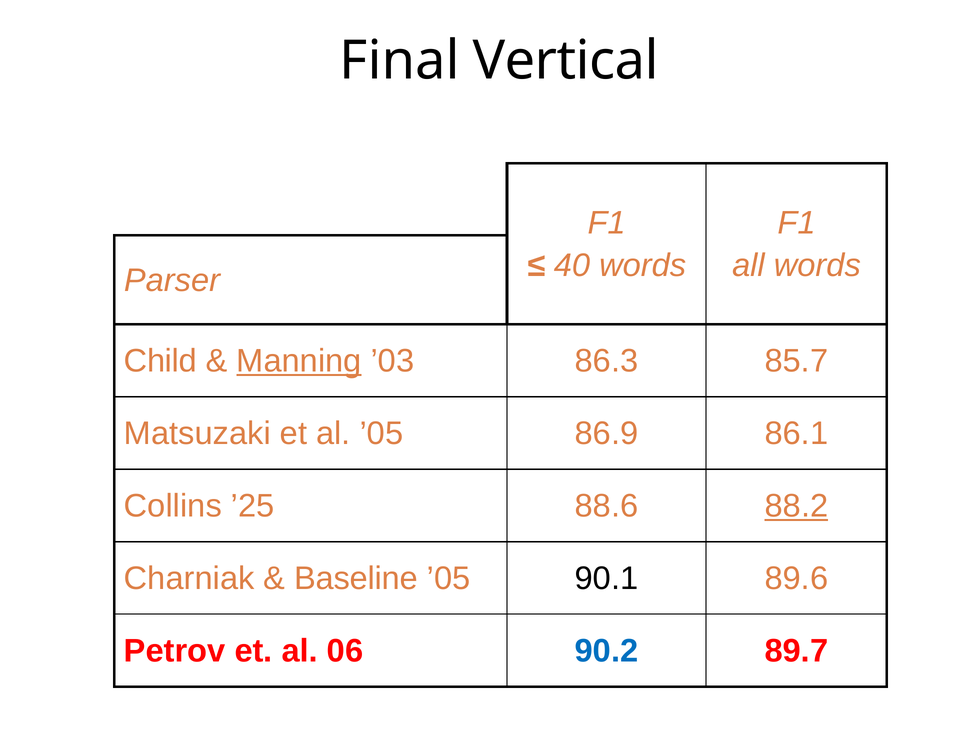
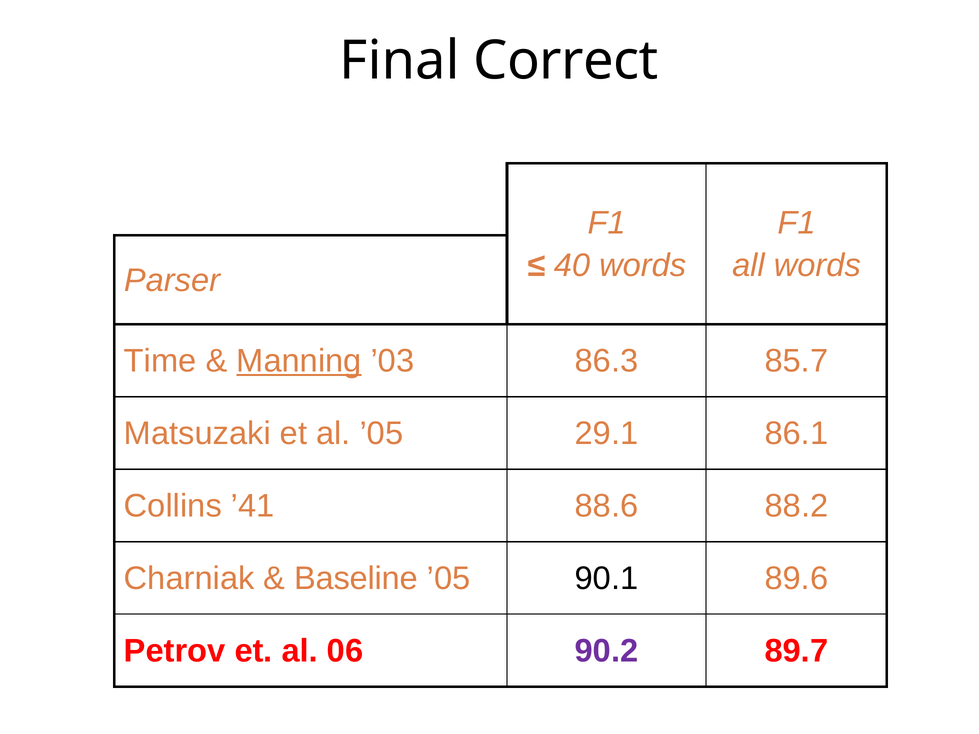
Vertical: Vertical -> Correct (566, 61)
Child: Child -> Time (160, 361)
86.9: 86.9 -> 29.1 (607, 434)
’25: ’25 -> ’41 (253, 506)
88.2 underline: present -> none (796, 506)
90.2 colour: blue -> purple (607, 651)
